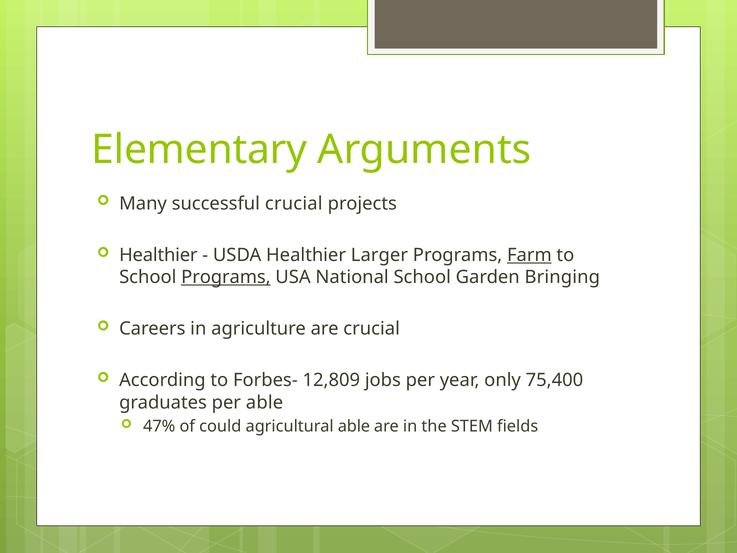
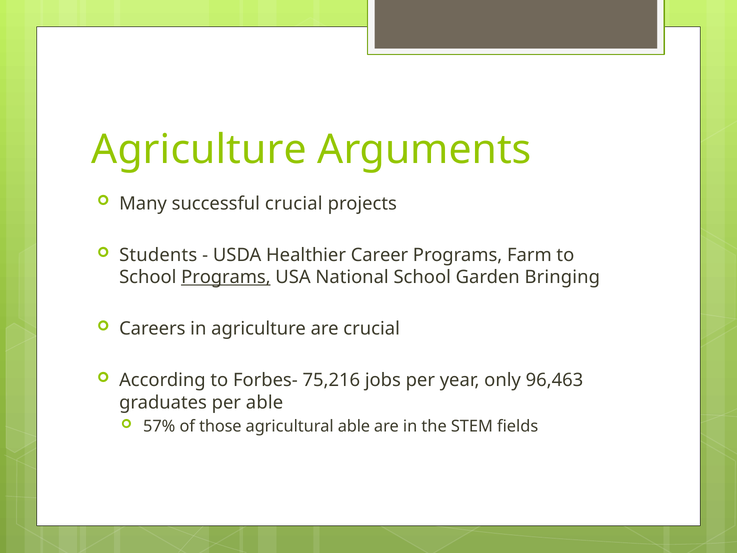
Elementary: Elementary -> Agriculture (199, 150)
Healthier: Healthier -> Students (158, 255)
Larger: Larger -> Career (379, 255)
Farm underline: present -> none (529, 255)
12,809: 12,809 -> 75,216 (331, 380)
75,400: 75,400 -> 96,463 (554, 380)
47%: 47% -> 57% (159, 426)
could: could -> those (220, 426)
